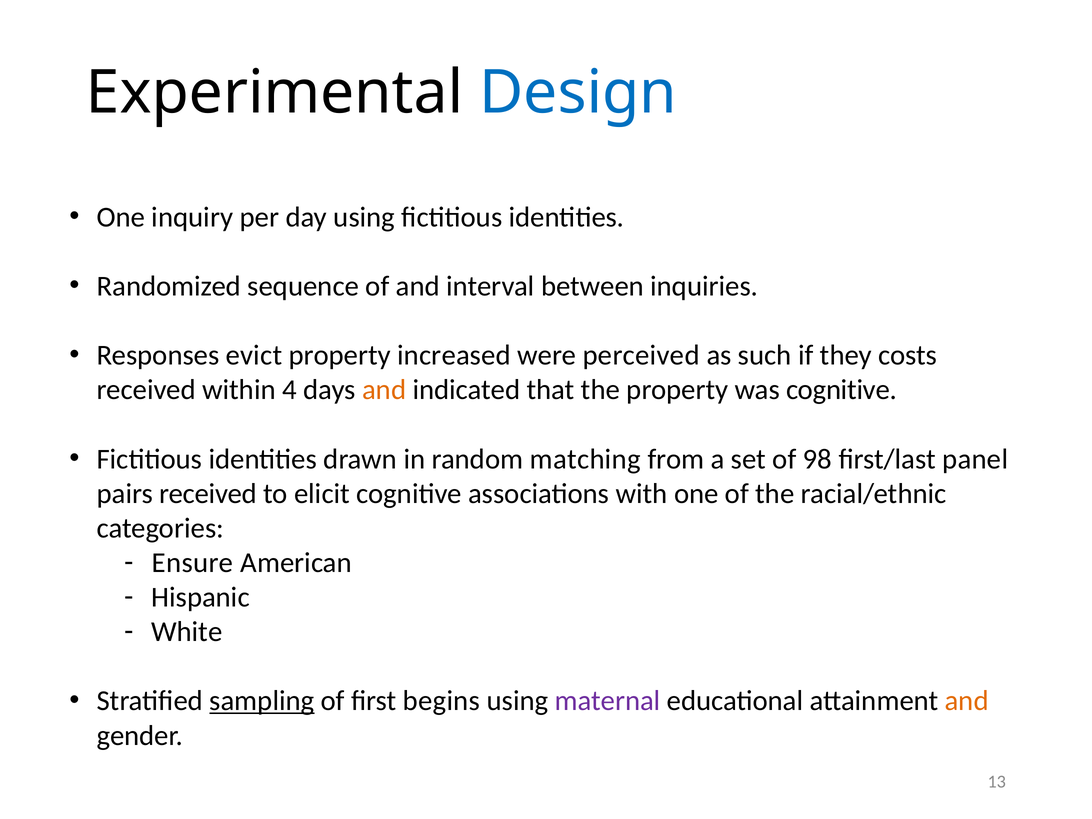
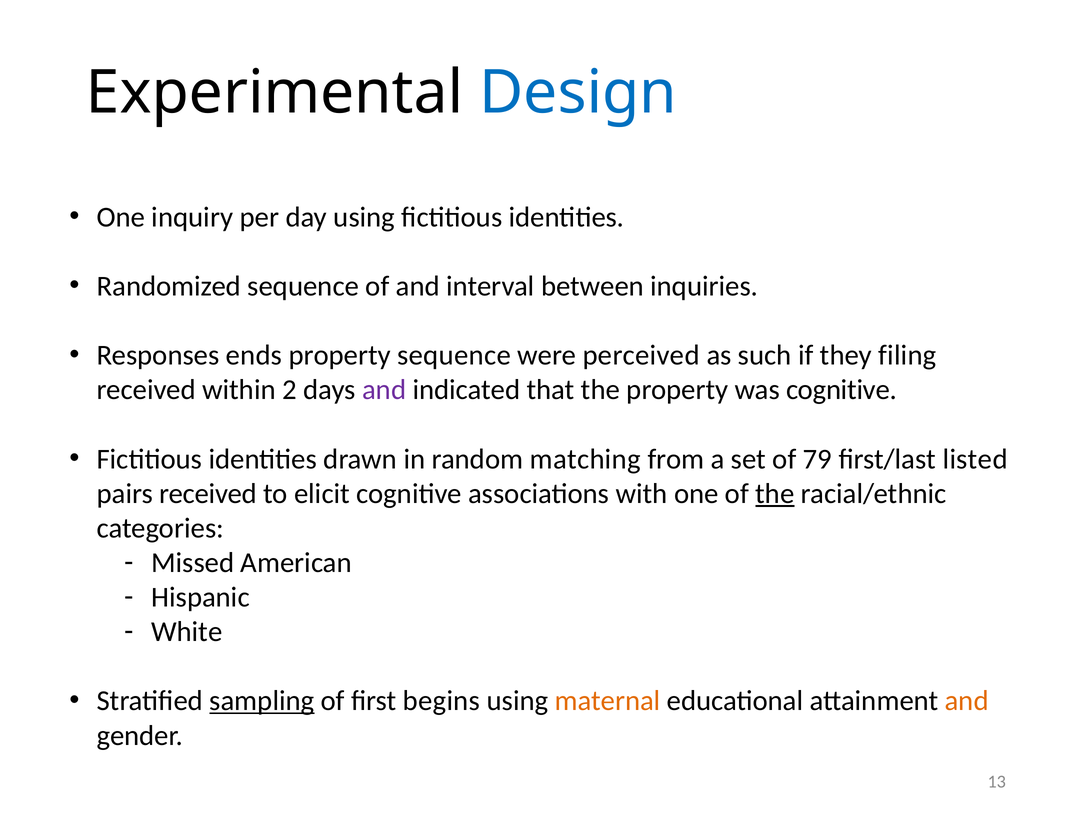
evict: evict -> ends (254, 355)
property increased: increased -> sequence (454, 355)
costs: costs -> filing (907, 355)
4: 4 -> 2 (290, 390)
and colour: orange -> purple (384, 390)
98: 98 -> 79 (817, 459)
panel: panel -> listed (975, 459)
the underline: none -> present (775, 494)
Ensure: Ensure -> Missed (193, 563)
maternal colour: purple -> orange (608, 701)
